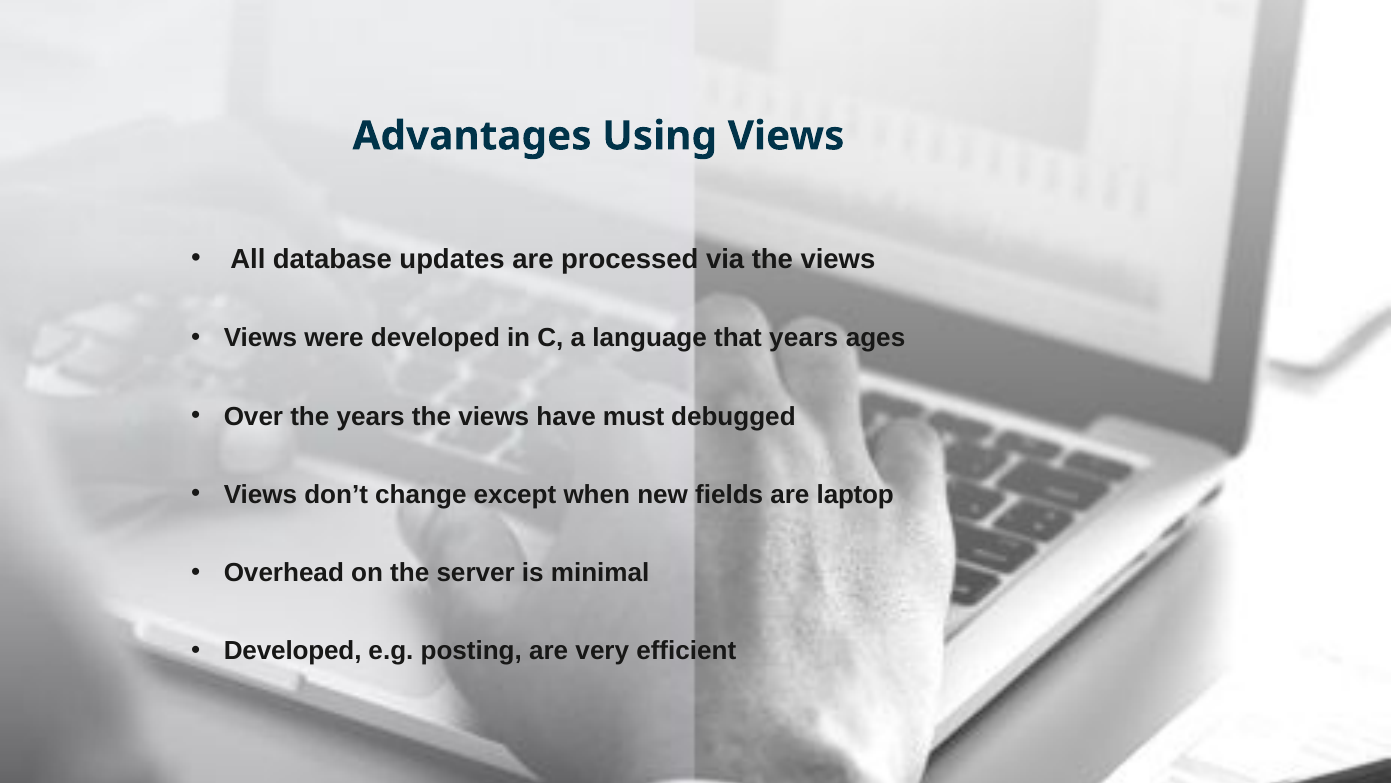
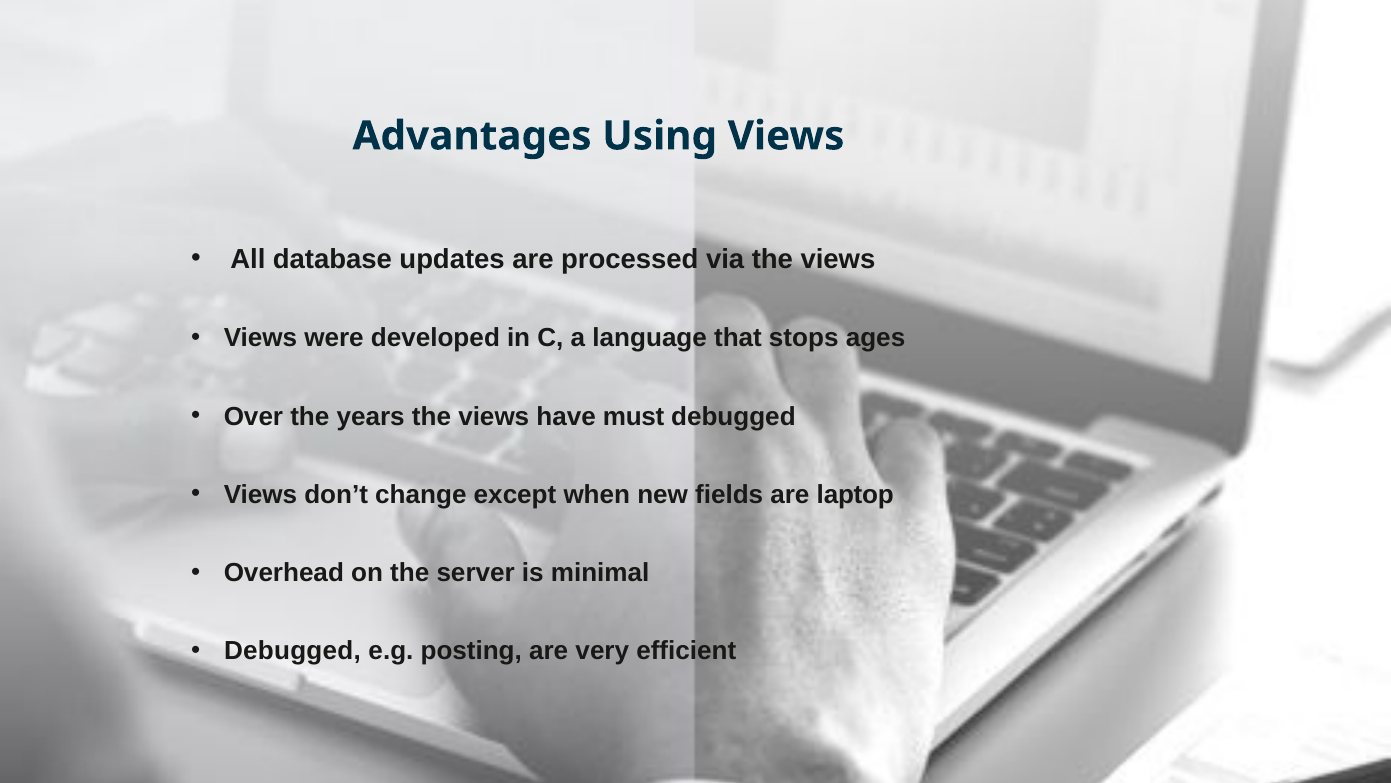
that years: years -> stops (804, 338)
Developed: Developed -> Debugged (292, 651)
